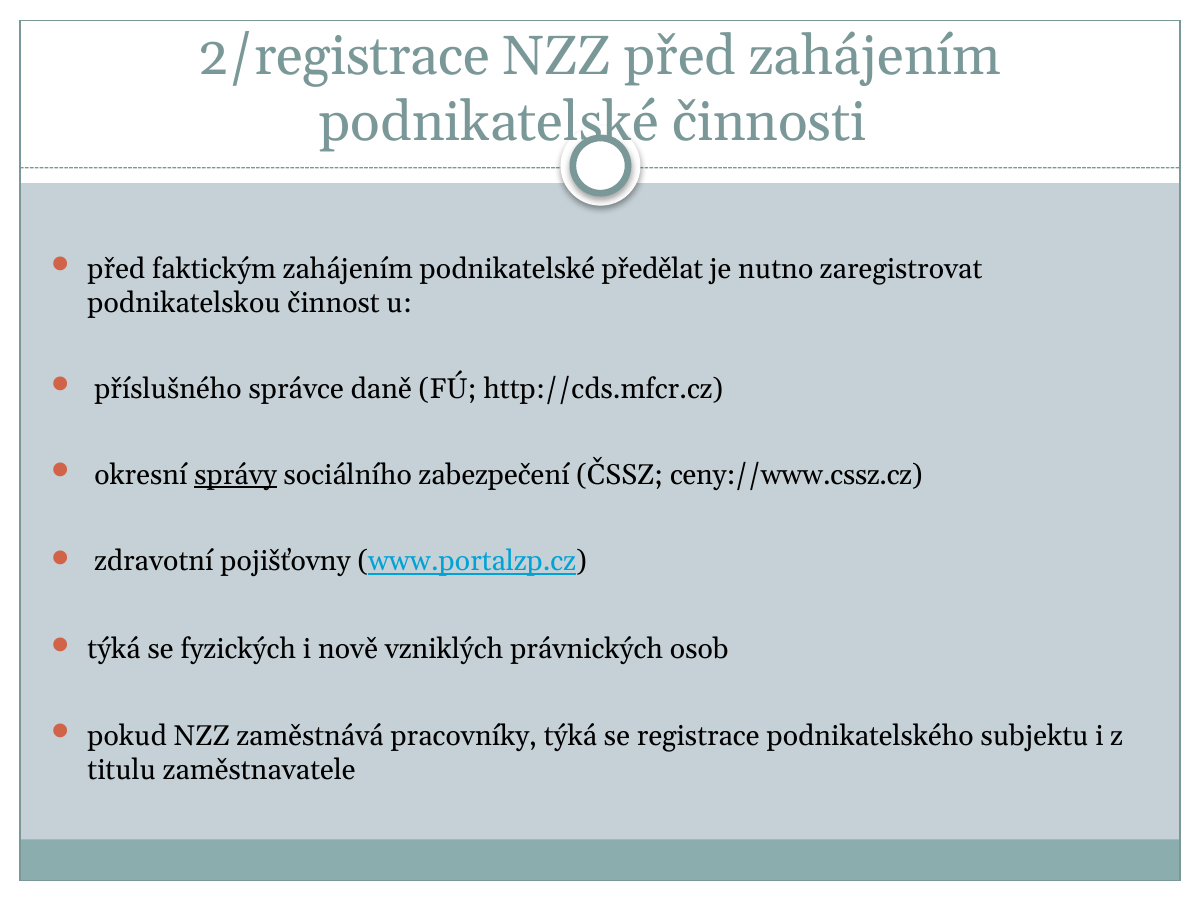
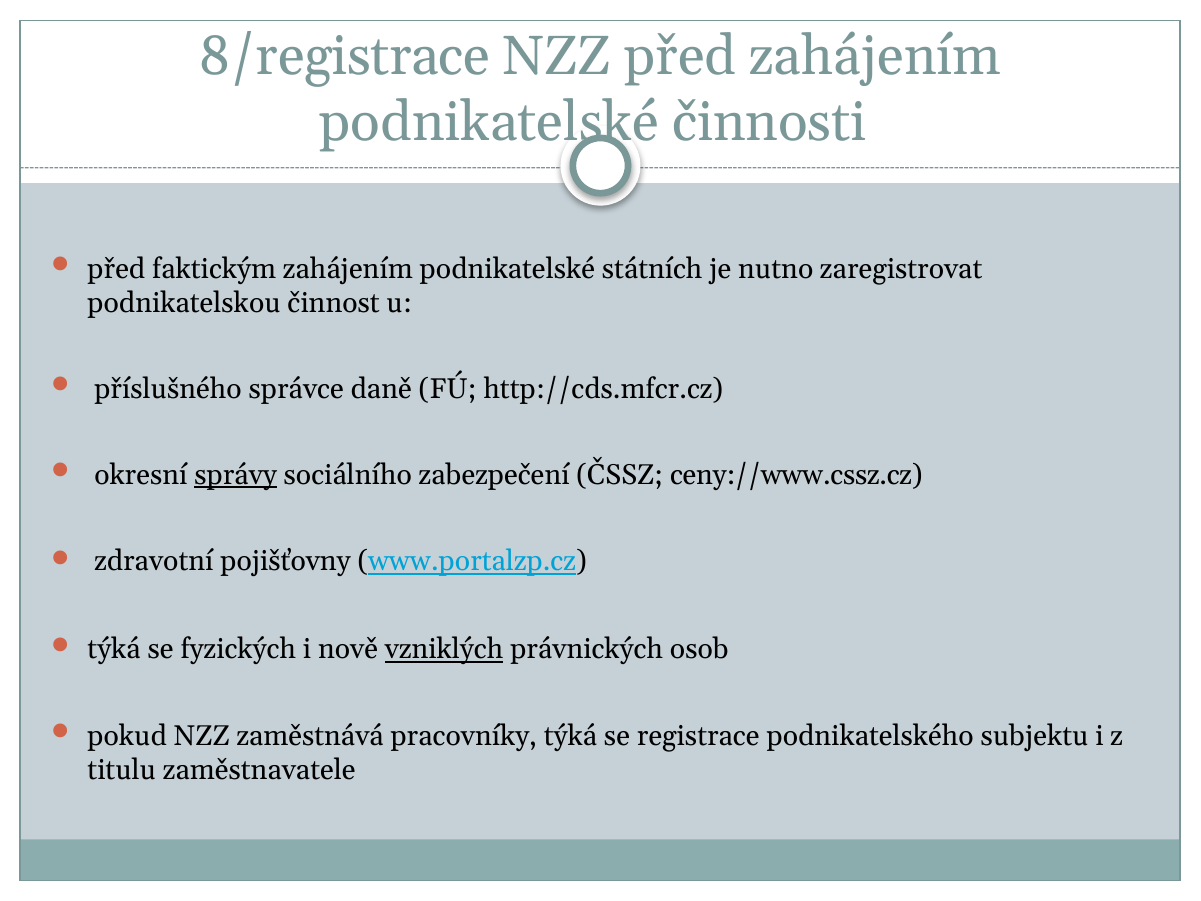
2/registrace: 2/registrace -> 8/registrace (344, 56)
předělat: předělat -> státních (652, 269)
vzniklých underline: none -> present (444, 649)
